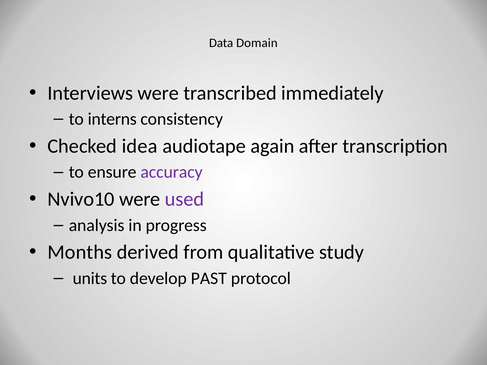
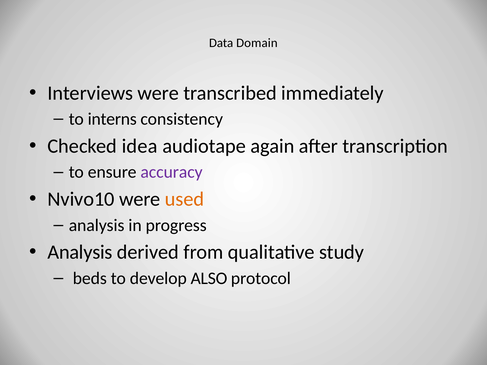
used colour: purple -> orange (185, 199)
Months: Months -> Analysis (80, 252)
units: units -> beds (90, 278)
PAST: PAST -> ALSO (209, 278)
